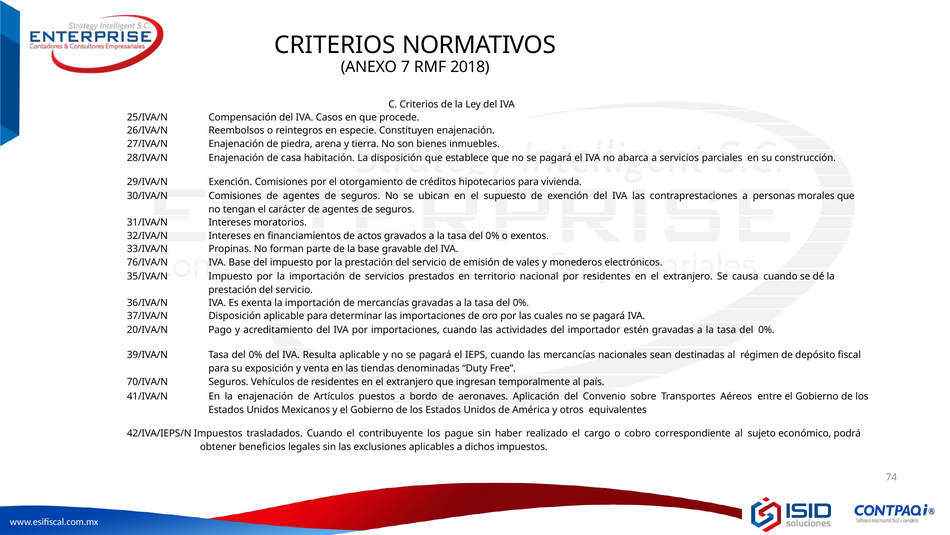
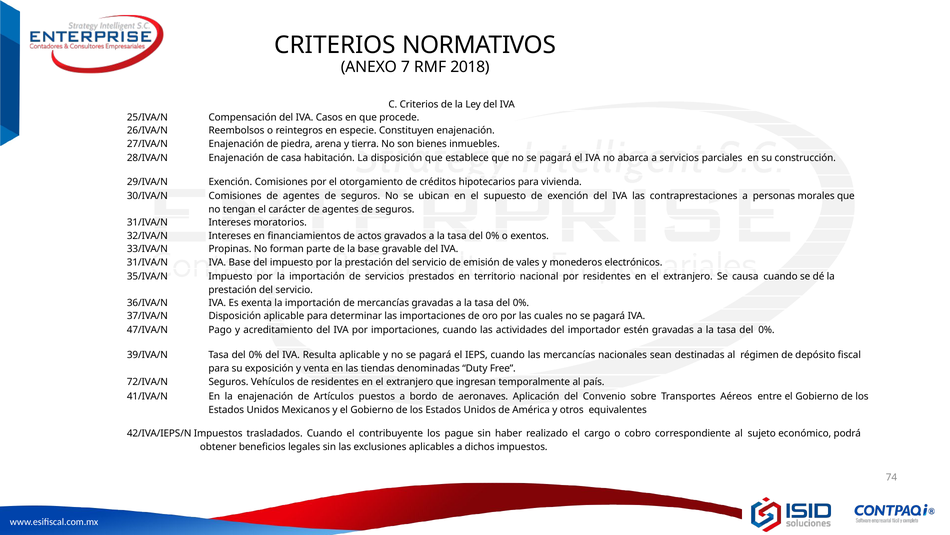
76/IVA/N: 76/IVA/N -> 31/IVA/N (147, 262)
20/IVA/N: 20/IVA/N -> 47/IVA/N (147, 330)
70/IVA/N: 70/IVA/N -> 72/IVA/N (147, 381)
